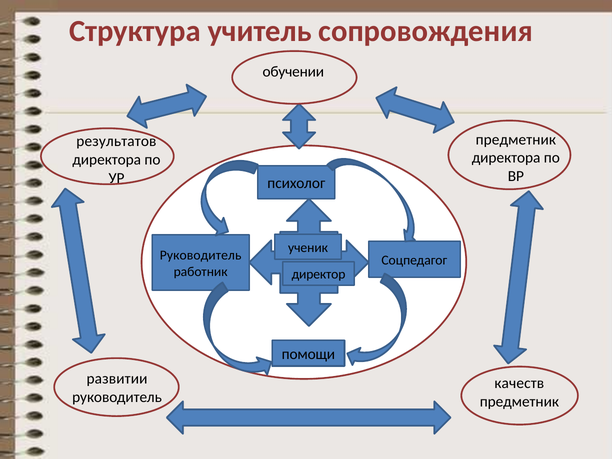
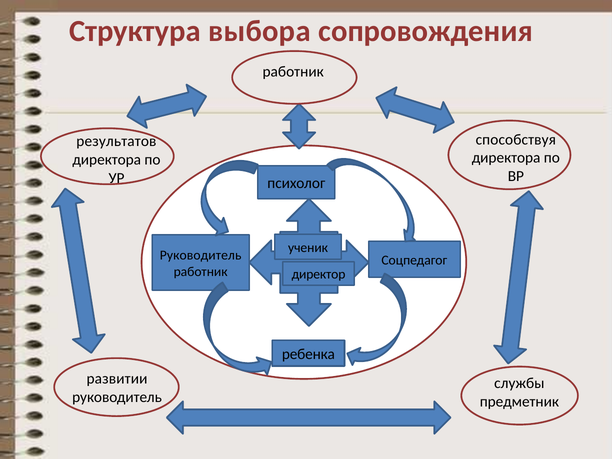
учитель: учитель -> выбора (259, 31)
обучении: обучении -> работник (293, 72)
предметник: предметник -> способствуя (516, 139)
помощи: помощи -> ребенка (308, 354)
качеств: качеств -> службы (519, 383)
